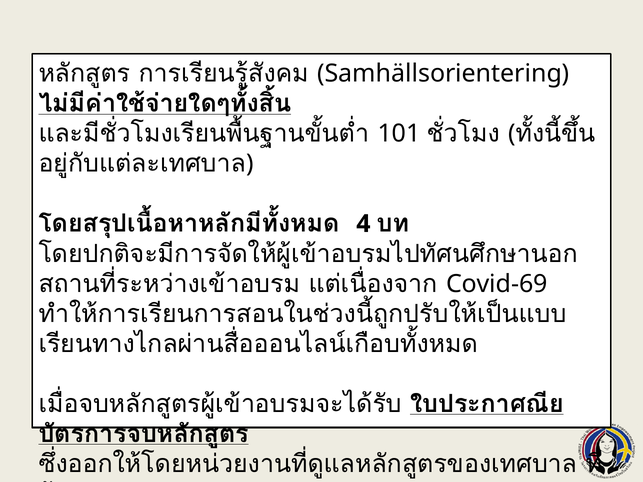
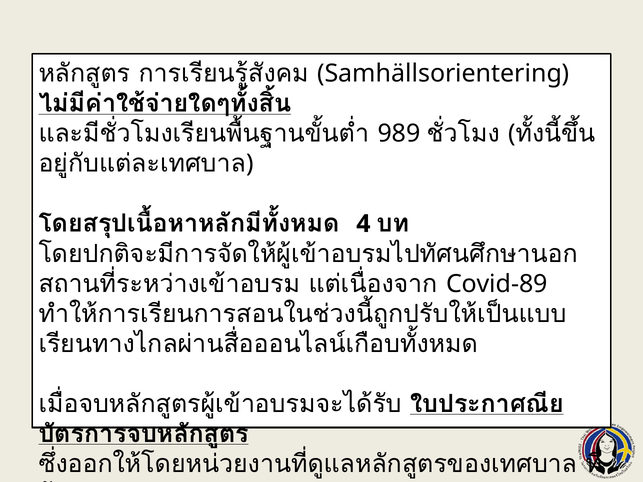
101: 101 -> 989 (399, 134)
Covid-69: Covid-69 -> Covid-89 (497, 284)
